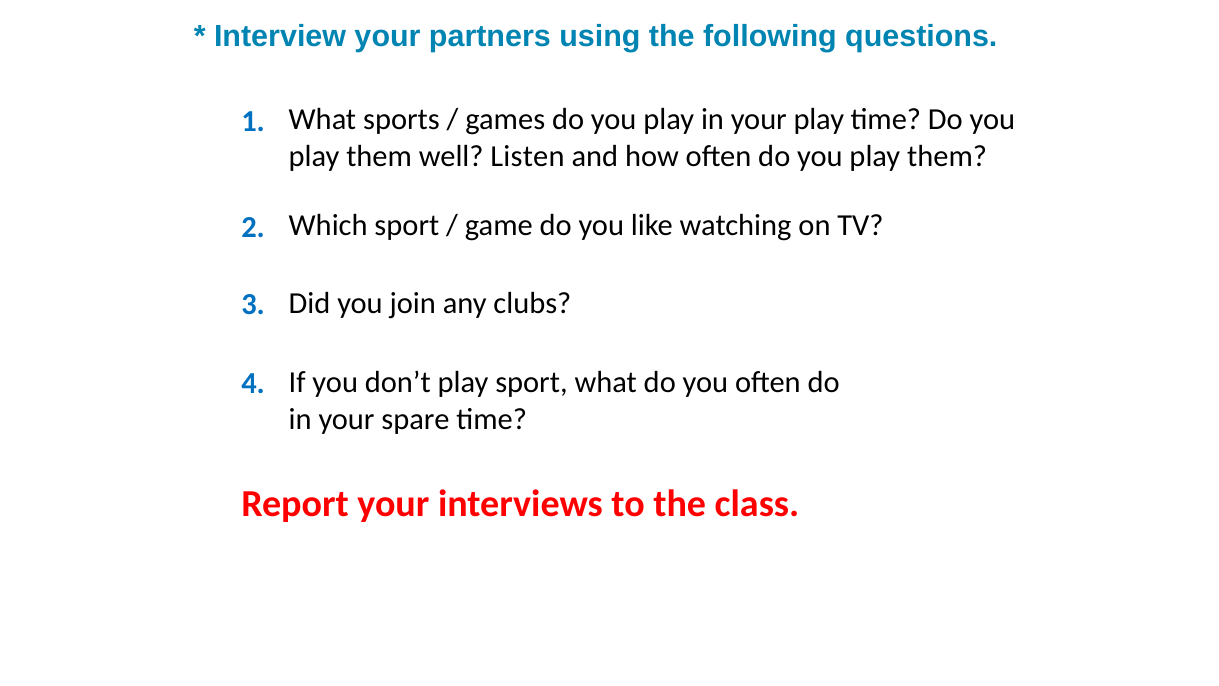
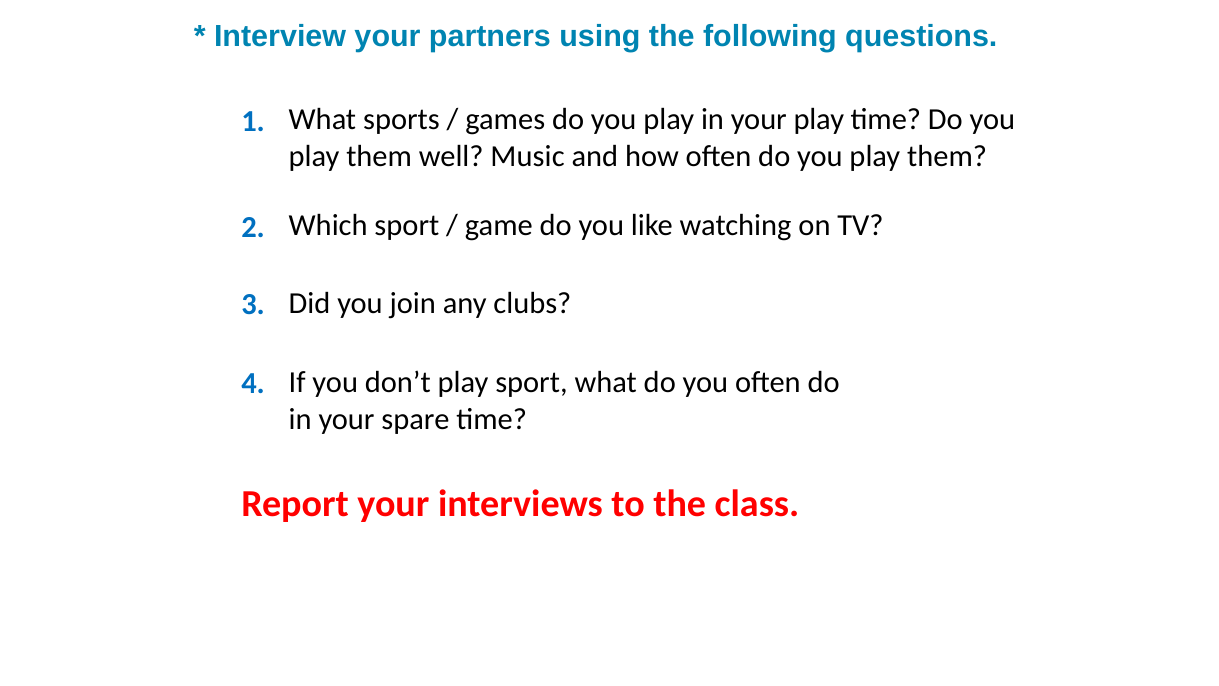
Listen: Listen -> Music (528, 156)
